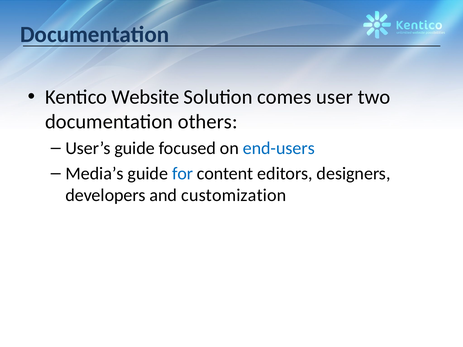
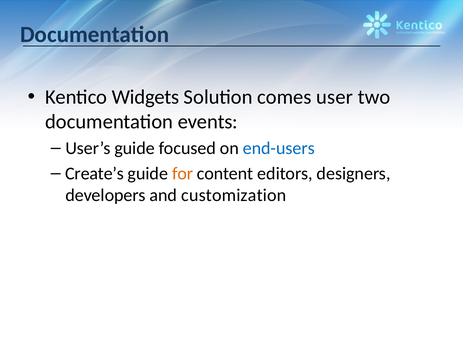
Website: Website -> Widgets (146, 97)
others: others -> events (208, 122)
Media’s: Media’s -> Create’s (95, 174)
for colour: blue -> orange (183, 174)
